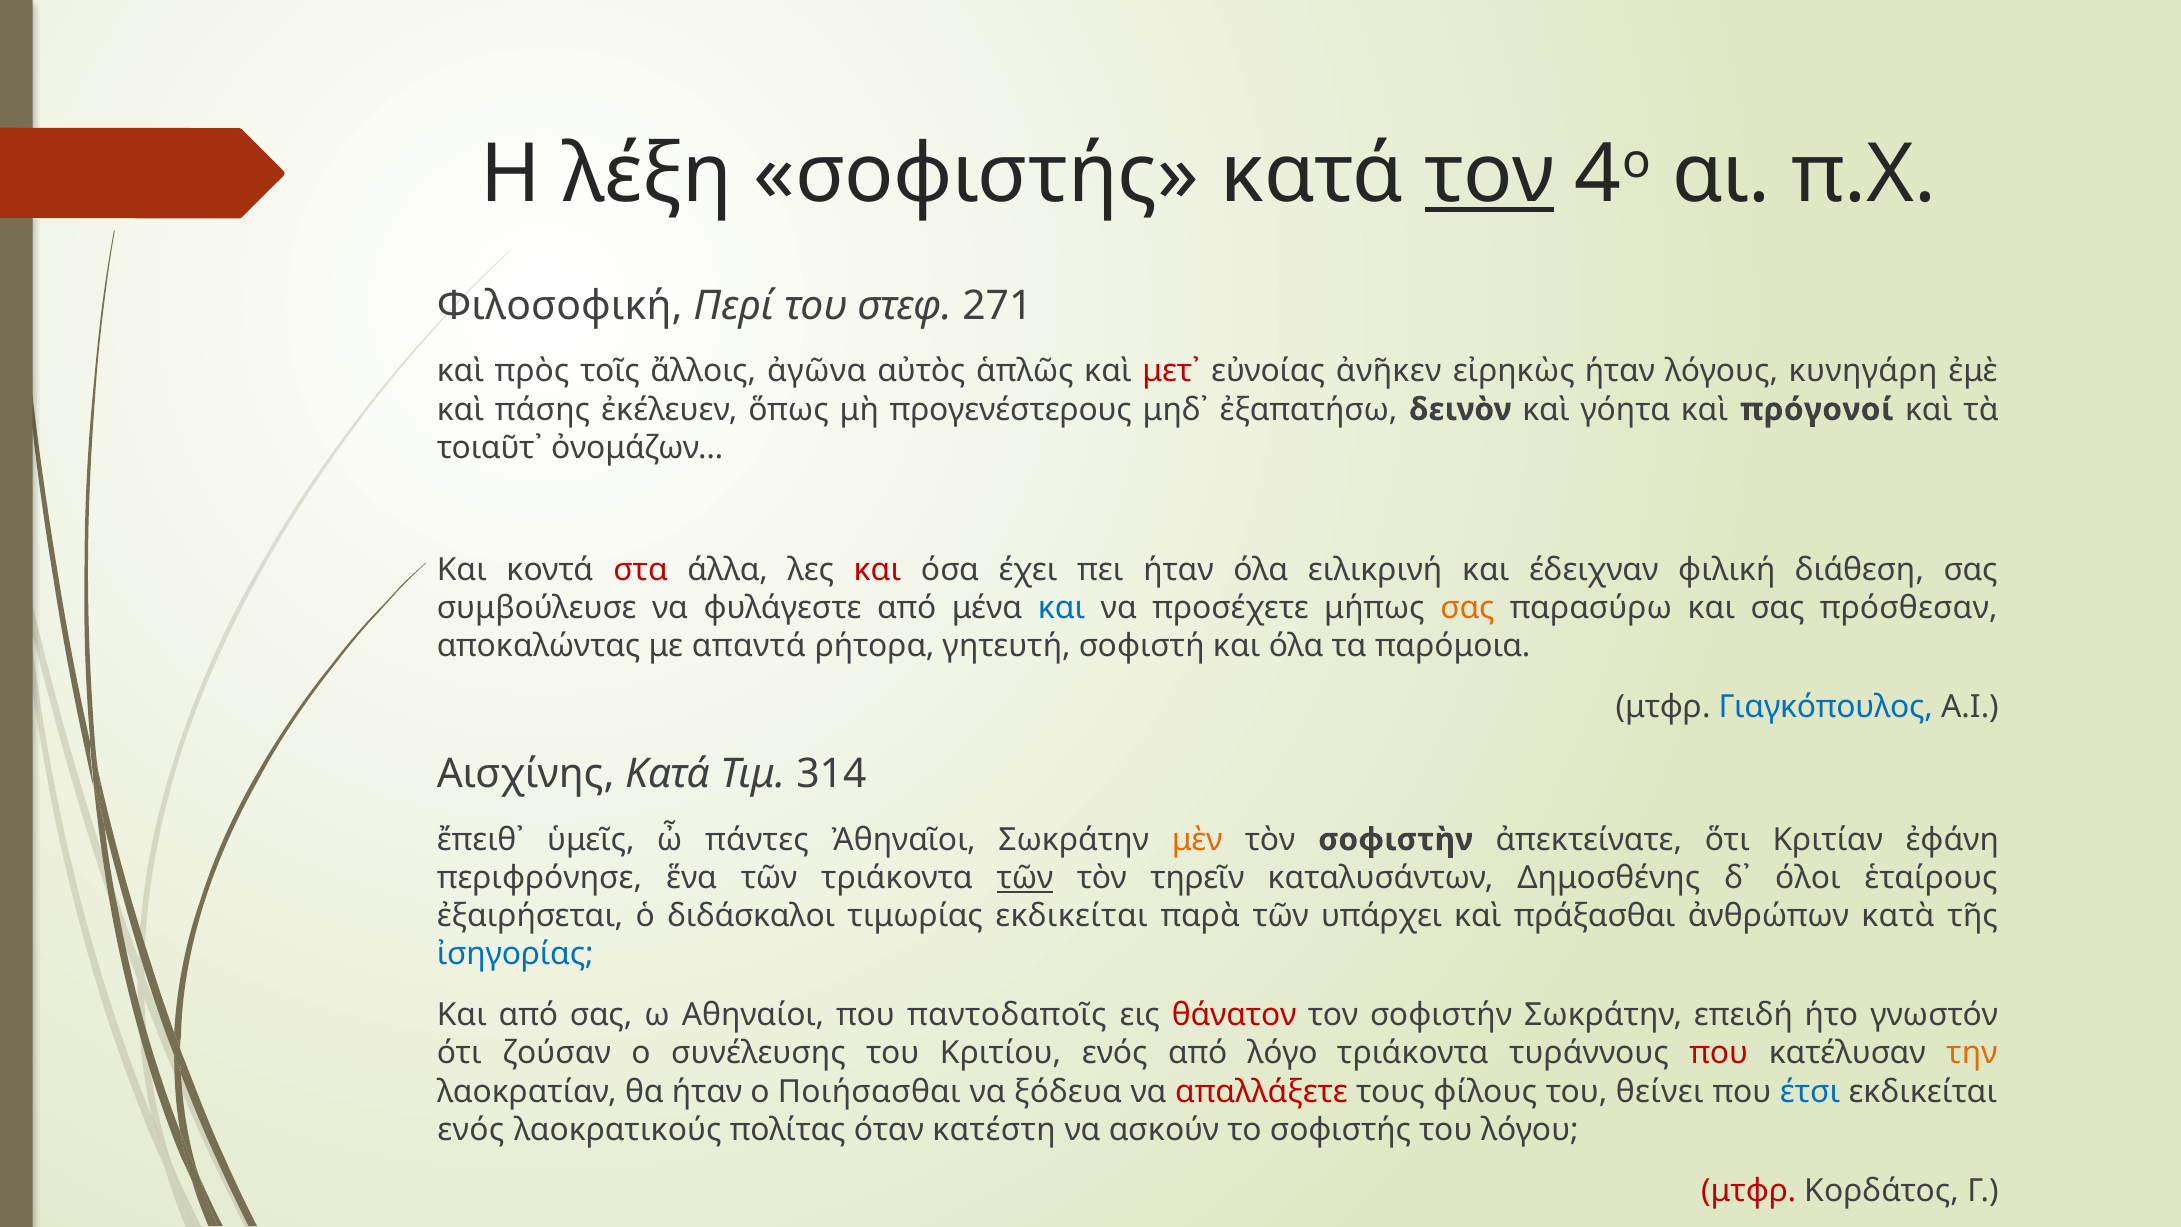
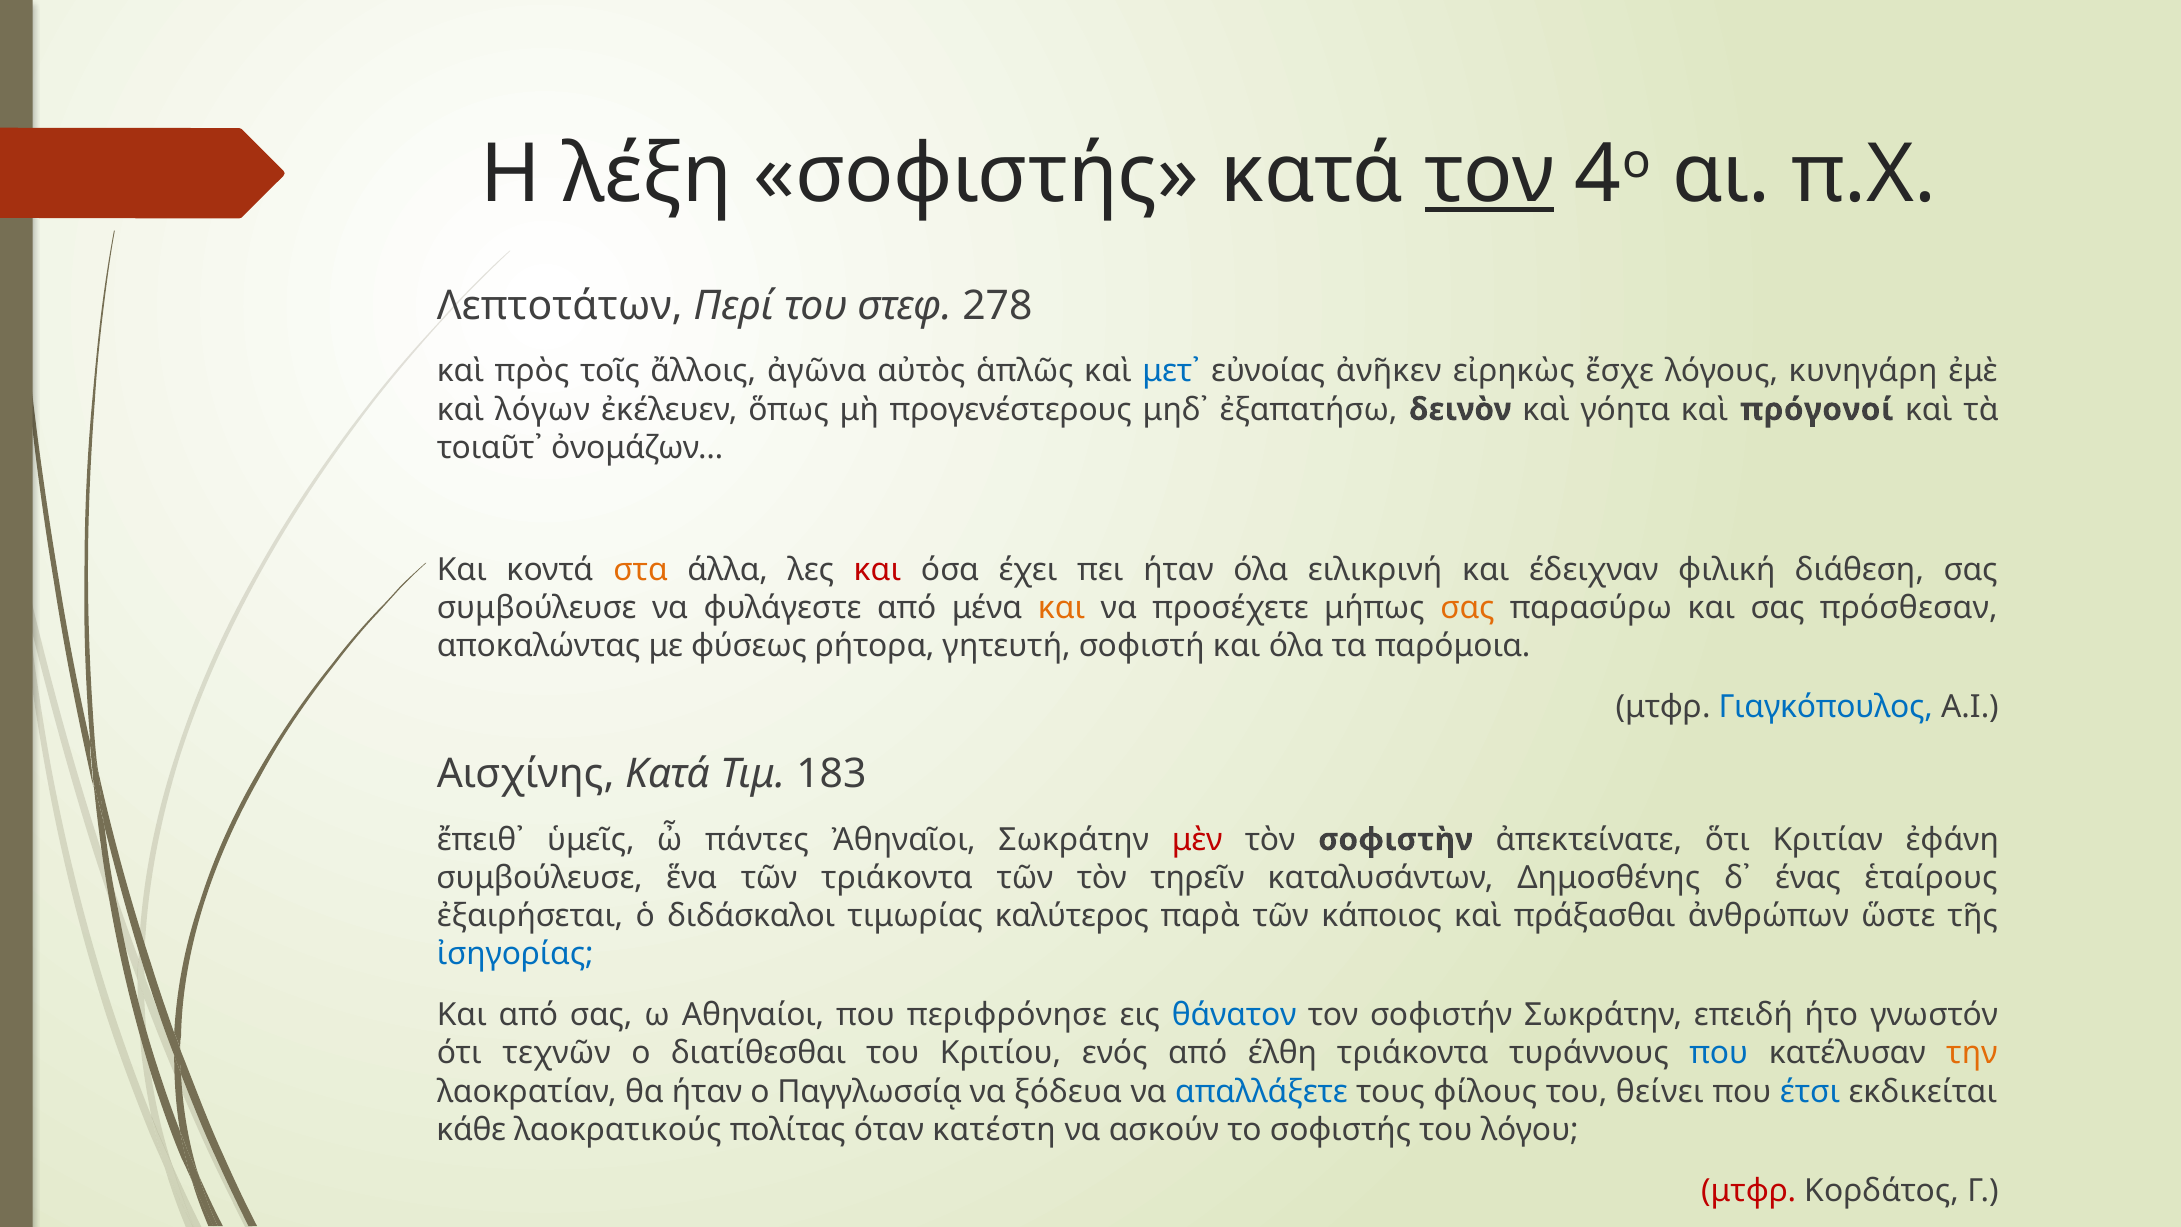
Φιλοσοφική: Φιλοσοφική -> Λεπτοτάτων (560, 306)
271: 271 -> 278 (997, 306)
μετ᾽ colour: red -> blue (1171, 371)
εἰρηκὼς ήταν: ήταν -> ἔσχε (1620, 371)
πάσης: πάσης -> λόγων (542, 410)
στα colour: red -> orange (641, 570)
και colour: blue -> orange (1062, 608)
απαντά: απαντά -> φύσεως (749, 646)
314: 314 -> 183 (831, 774)
μὲν colour: orange -> red (1197, 840)
περιφρόνησε: περιφρόνησε -> συμβούλευσε (540, 878)
τῶν underline: present -> none (1025, 878)
όλοι: όλοι -> ένας (1808, 878)
τιμωρίας εκδικείται: εκδικείται -> καλύτερος (1072, 916)
υπάρχει: υπάρχει -> κάποιος (1382, 916)
κατὰ: κατὰ -> ὥστε (1898, 916)
παντοδαποῖς: παντοδαποῖς -> περιφρόνησε (1007, 1015)
θάνατον colour: red -> blue (1234, 1015)
ζούσαν: ζούσαν -> τεχνῶν (557, 1053)
συνέλευσης: συνέλευσης -> διατίθεσθαι (759, 1053)
λόγο: λόγο -> έλθη (1282, 1053)
που colour: red -> blue (1719, 1053)
Ποιήσασθαι: Ποιήσασθαι -> Παγγλωσσίᾳ (870, 1091)
απαλλάξετε colour: red -> blue (1262, 1091)
ενός: ενός -> κάθε (471, 1130)
